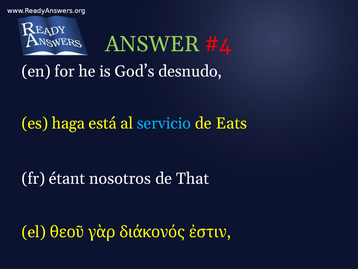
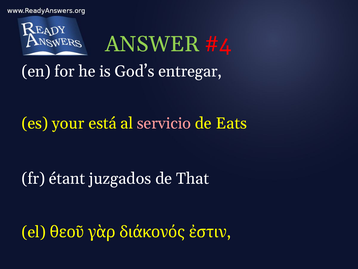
desnudo: desnudo -> entregar (190, 71)
haga: haga -> your (68, 123)
servicio colour: light blue -> pink (164, 123)
nosotros: nosotros -> juzgados (120, 178)
